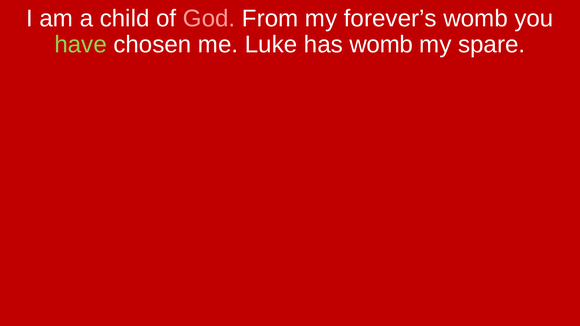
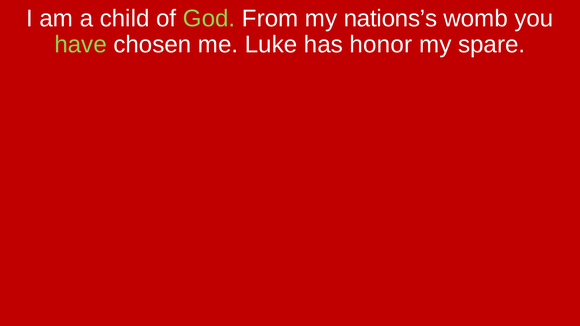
God colour: pink -> light green (209, 18)
forever’s: forever’s -> nations’s (390, 18)
has womb: womb -> honor (381, 45)
